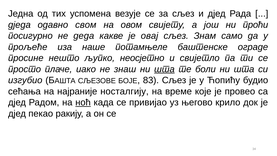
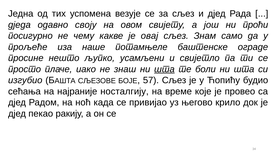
свом: свом -> своју (86, 25)
деда: деда -> чему (84, 36)
неосјетно: неосјетно -> усамљени (142, 58)
83: 83 -> 57 (151, 80)
ноћ underline: present -> none (83, 102)
